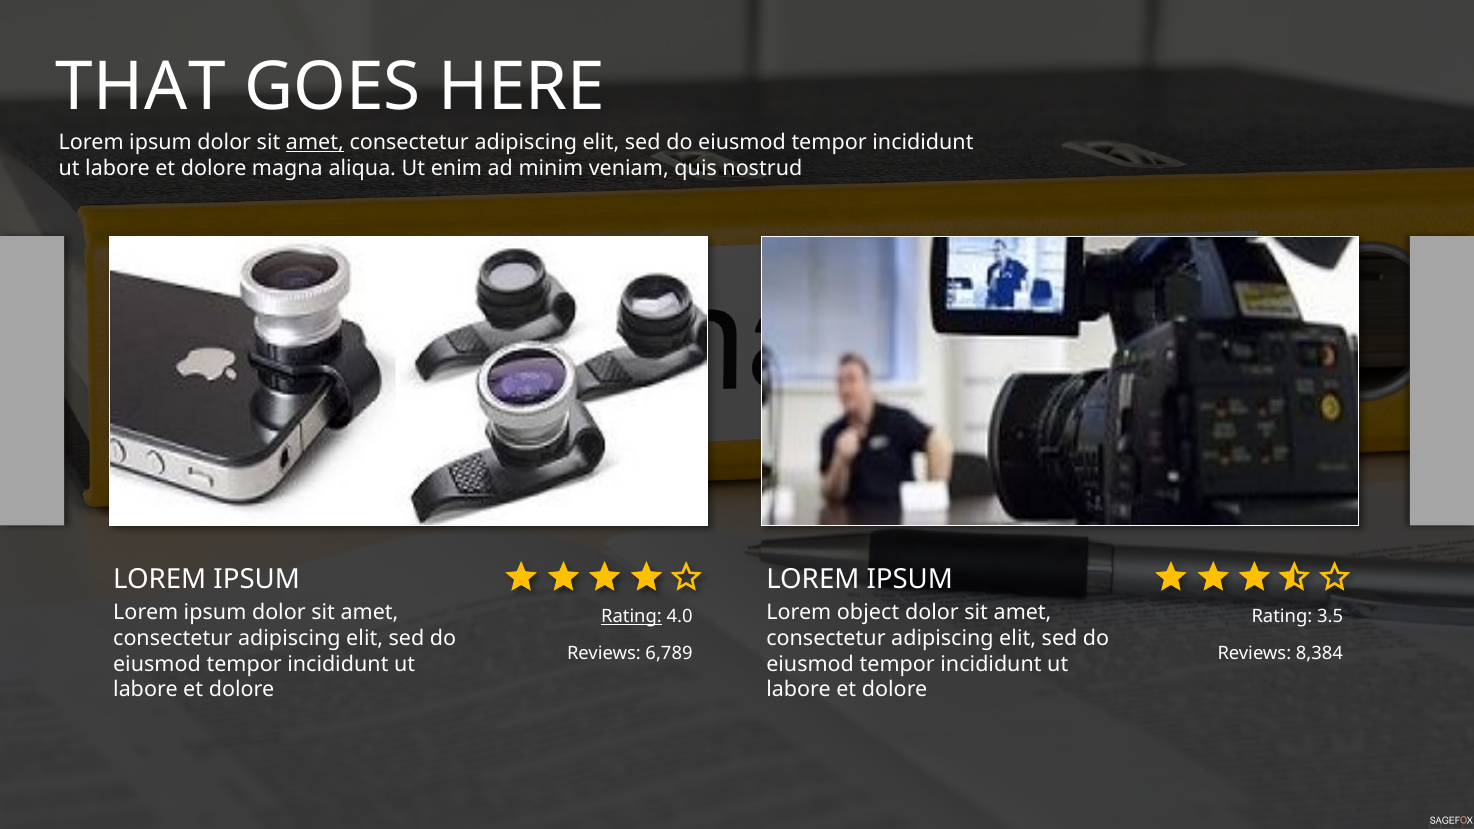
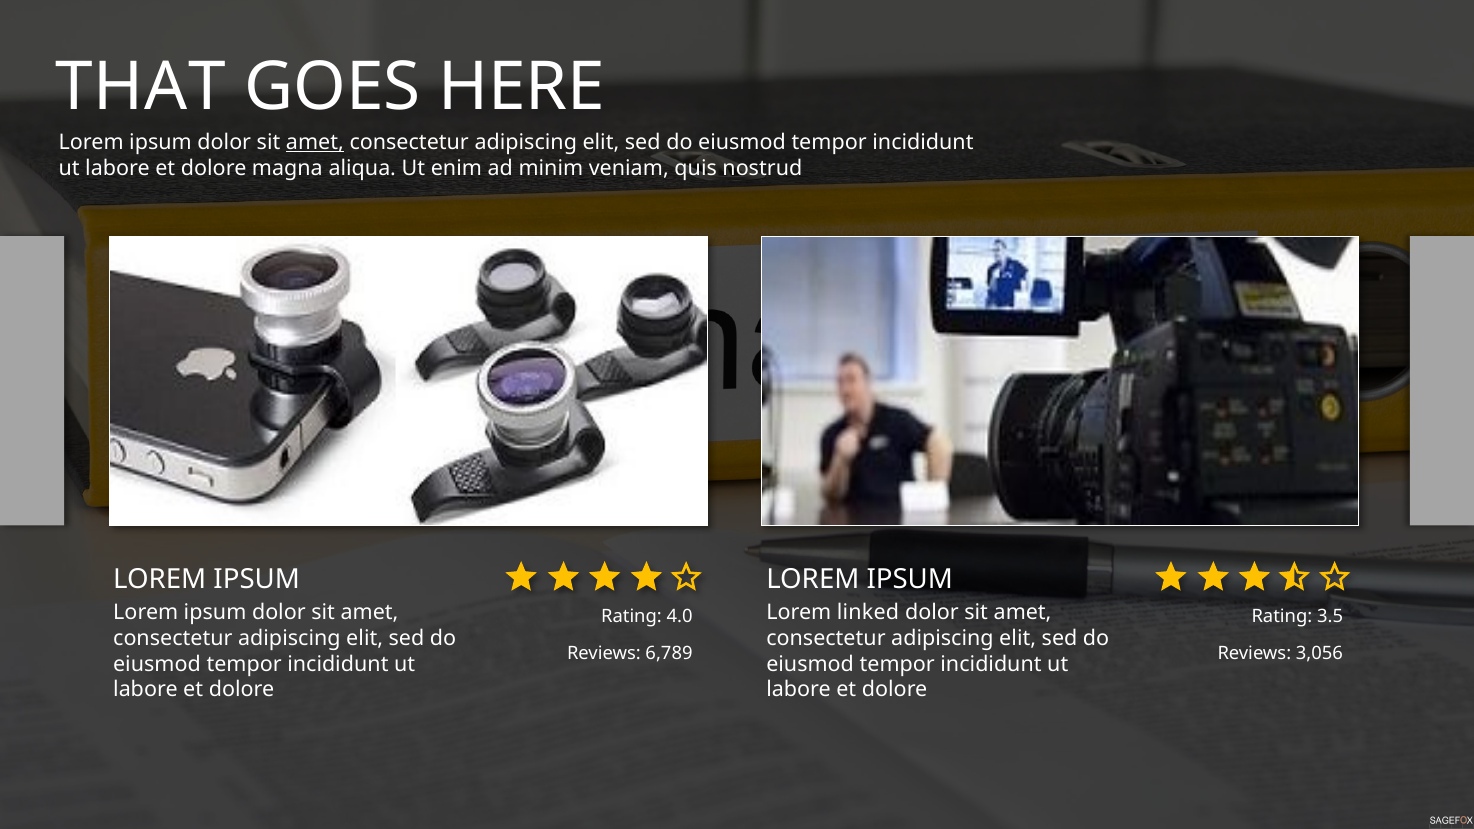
object: object -> linked (868, 612)
Rating underline: present -> none (631, 617)
8,384: 8,384 -> 3,056 (1319, 654)
